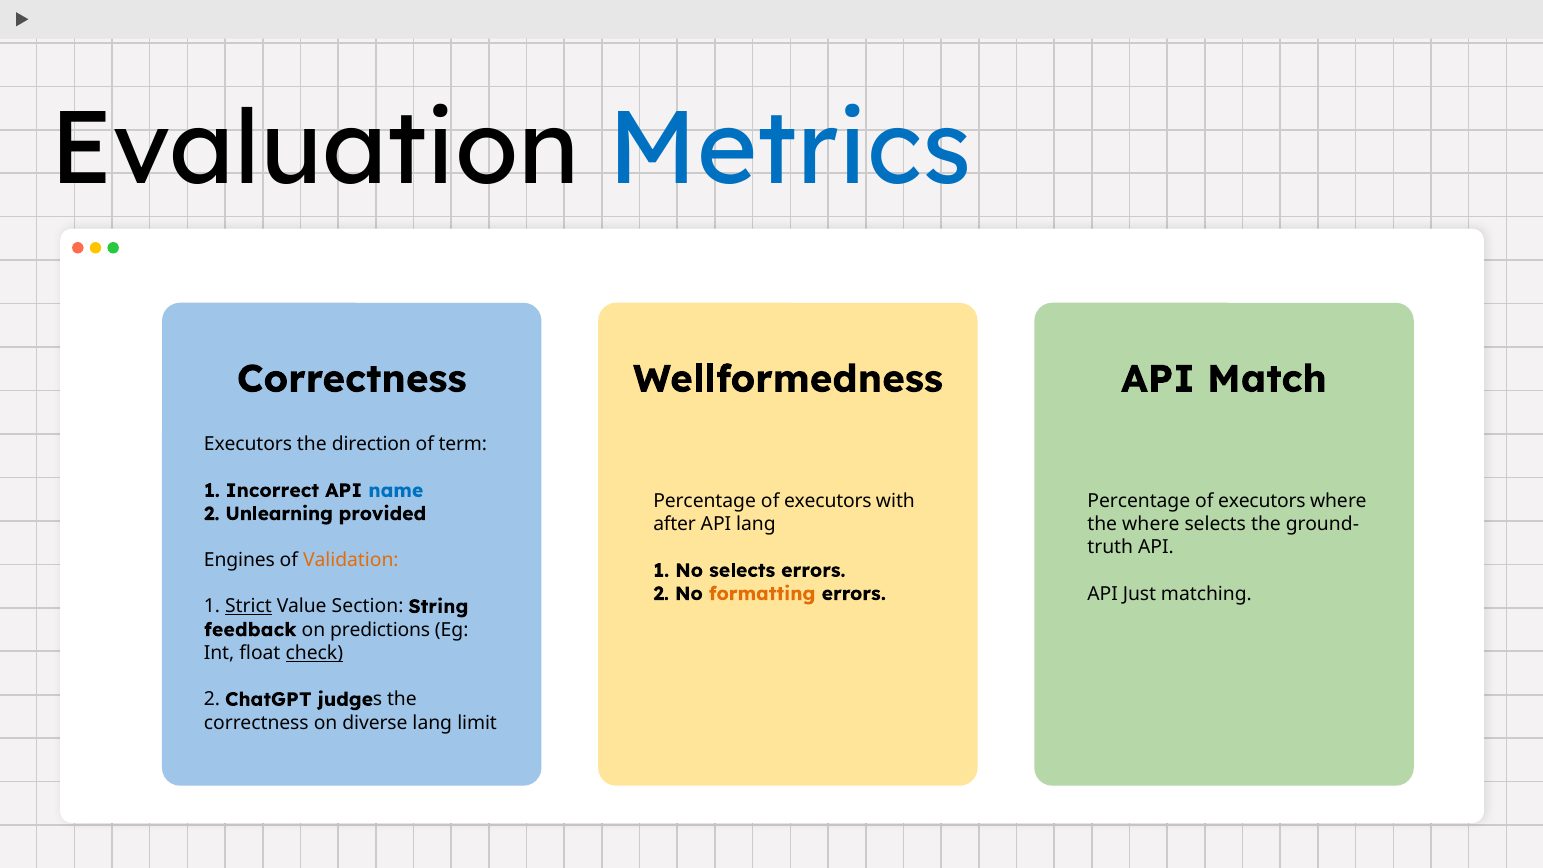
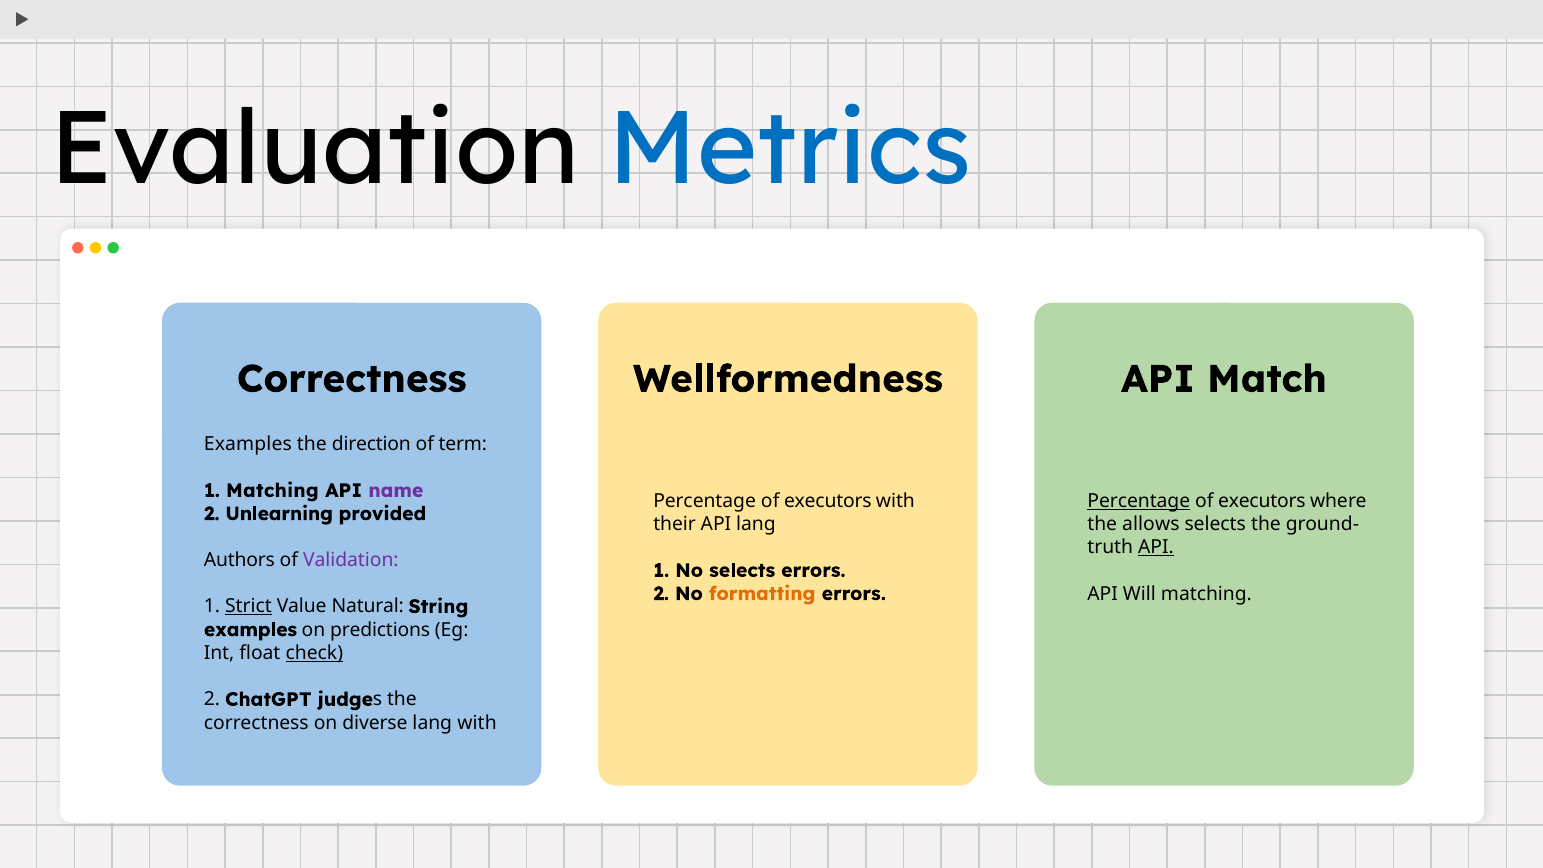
Executors: Executors -> Examples (248, 444)
1 Incorrect: Incorrect -> Matching (272, 491)
name colour: blue -> purple (396, 491)
Percentage underline: none -> present (1139, 501)
after: after -> their (675, 524)
the where: where -> allows (1151, 524)
API underline: none -> present (1156, 547)
Engines: Engines -> Authors (239, 560)
Validation colour: orange -> purple (351, 560)
Just: Just -> Will (1139, 594)
Section: Section -> Natural (368, 607)
feedback: feedback -> examples (250, 630)
lang limit: limit -> with (477, 723)
